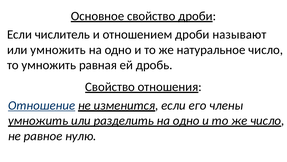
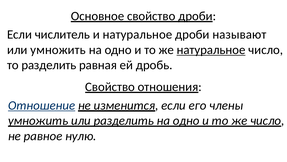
и отношением: отношением -> натуральное (137, 34)
натуральное underline: none -> present (211, 50)
то умножить: умножить -> разделить (49, 65)
